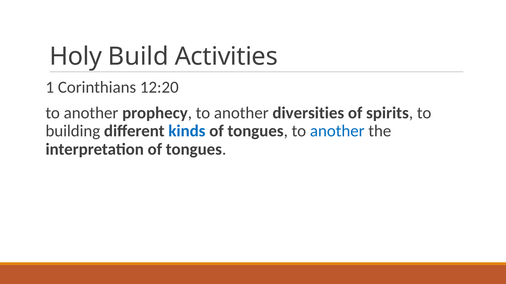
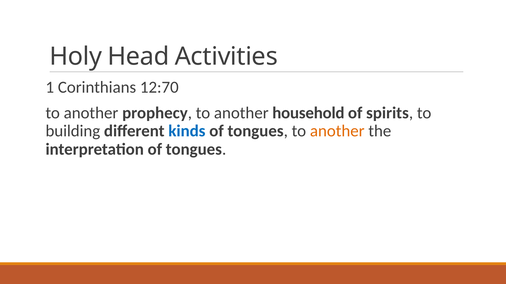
Build: Build -> Head (138, 57)
12:20: 12:20 -> 12:70 (159, 88)
diversities: diversities -> household (308, 113)
another colour: blue -> orange (337, 131)
